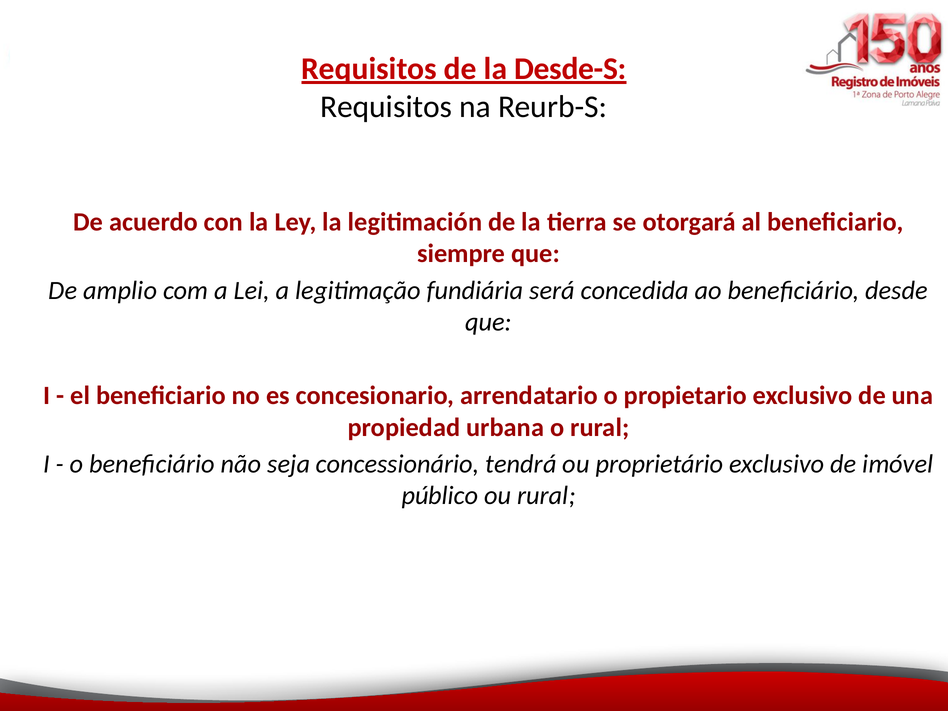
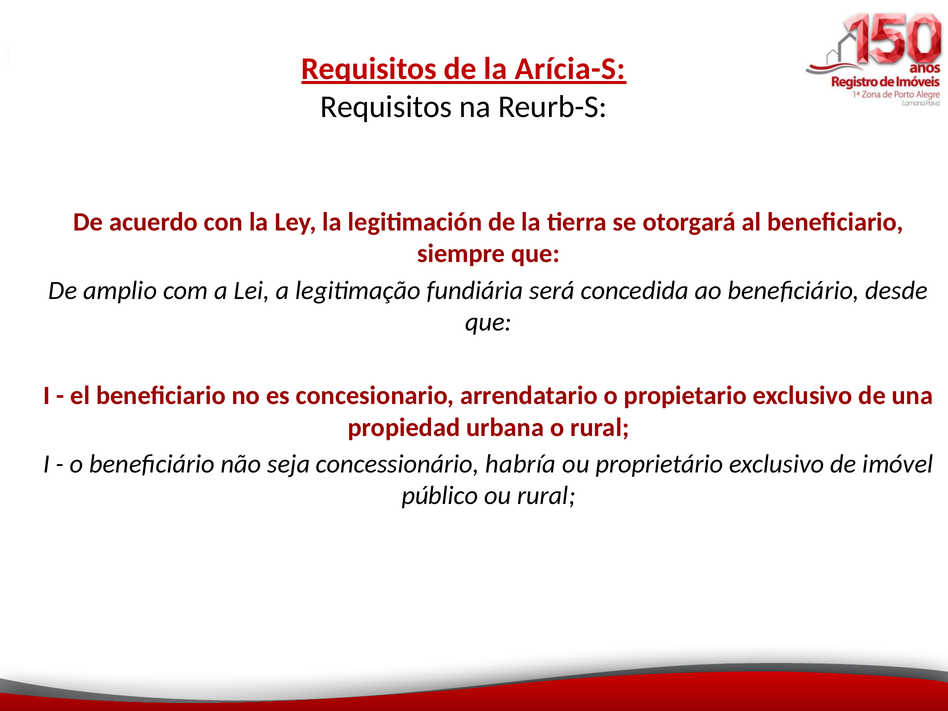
Desde-S: Desde-S -> Arícia-S (570, 69)
tendrá: tendrá -> habría (521, 464)
